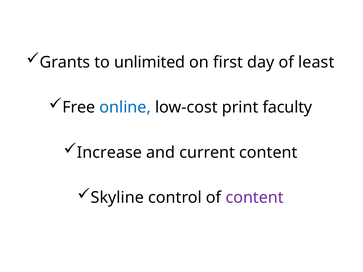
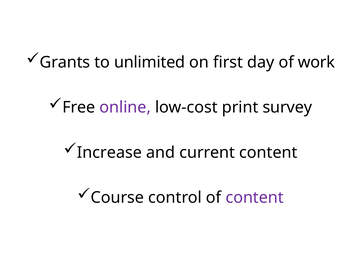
least: least -> work (316, 62)
online colour: blue -> purple (125, 107)
faculty: faculty -> survey (287, 107)
Skyline: Skyline -> Course (117, 198)
